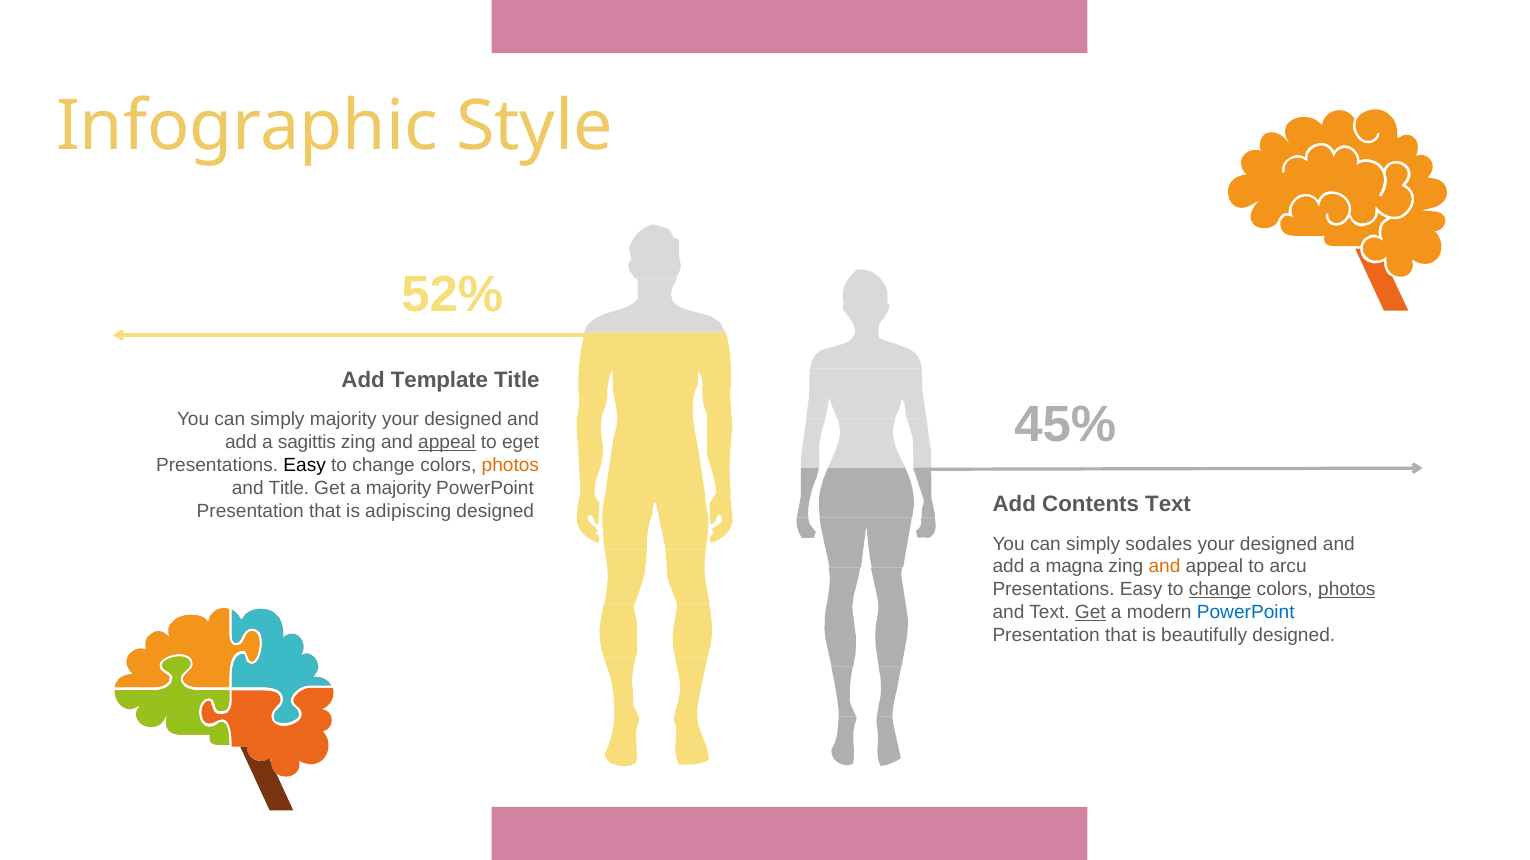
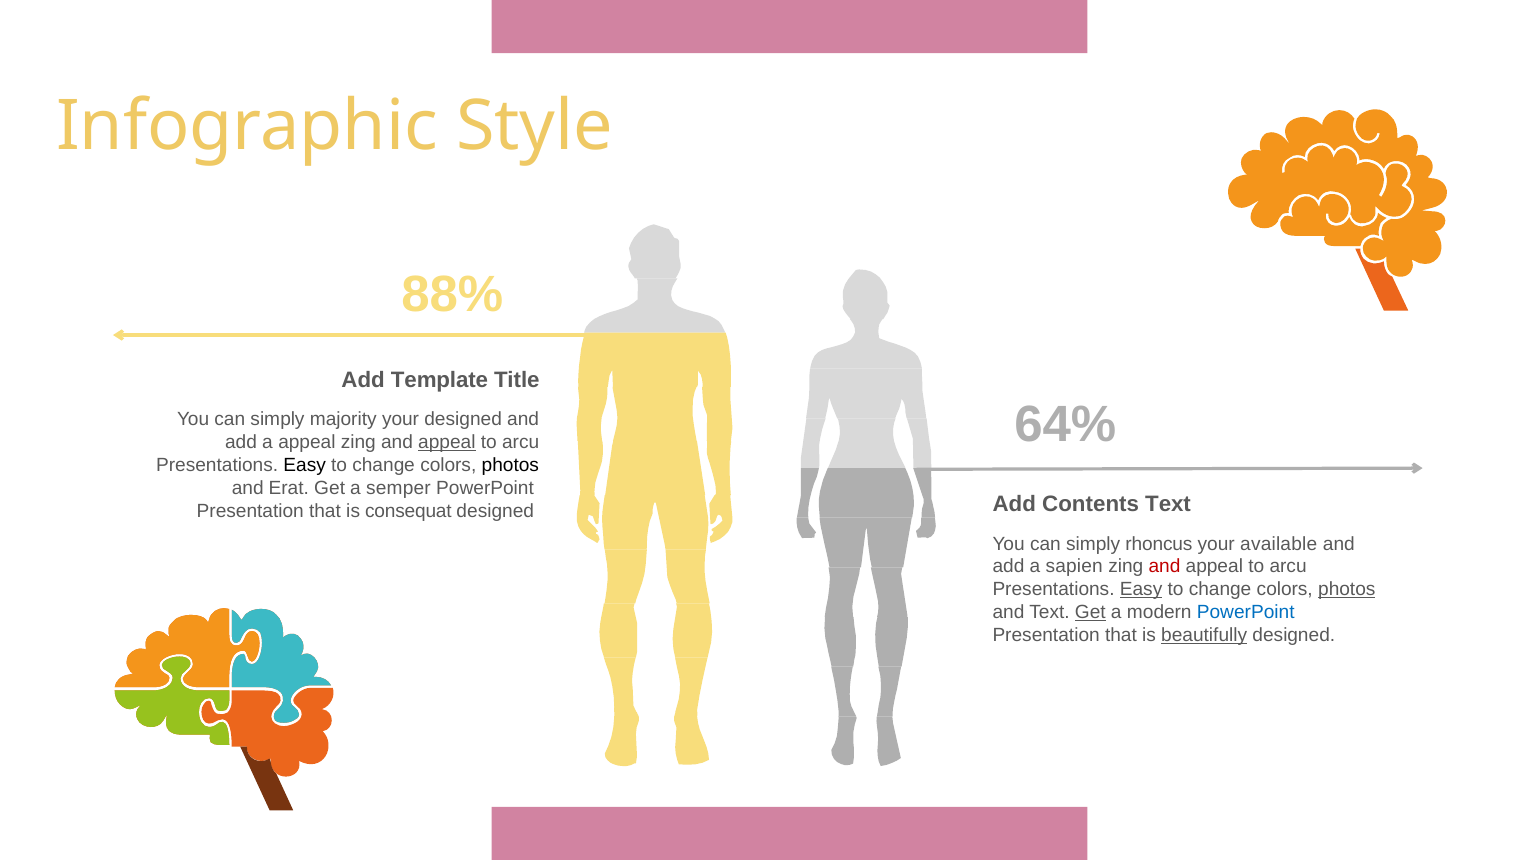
52%: 52% -> 88% (452, 295)
45%: 45% -> 64% (1065, 425)
a sagittis: sagittis -> appeal (307, 443)
eget: eget -> arcu (521, 443)
photos colour: orange -> black (510, 465)
and Title: Title -> Erat (289, 488)
a majority: majority -> semper (398, 488)
adipiscing: adipiscing -> consequat (408, 511)
sodales: sodales -> rhoncus (1159, 544)
designed: designed -> available (1279, 544)
magna: magna -> sapien (1074, 567)
and colour: orange -> red (1164, 567)
Easy underline: none -> present (1141, 590)
change underline: present -> none (1220, 590)
beautifully underline: none -> present (1204, 636)
